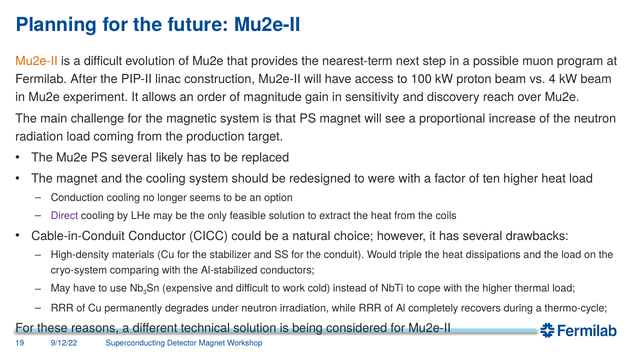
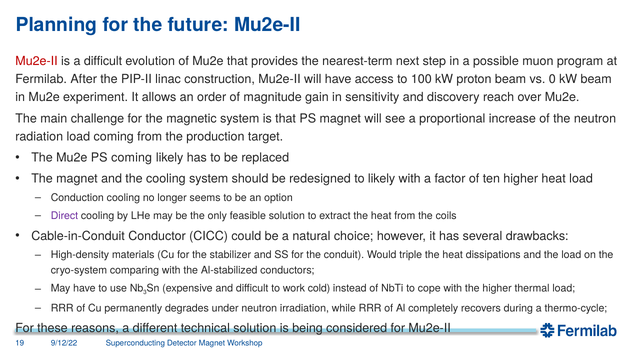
Mu2e-II colour: orange -> red (36, 61)
4: 4 -> 0 (552, 79)
PS several: several -> coming (132, 157)
to were: were -> likely (382, 179)
